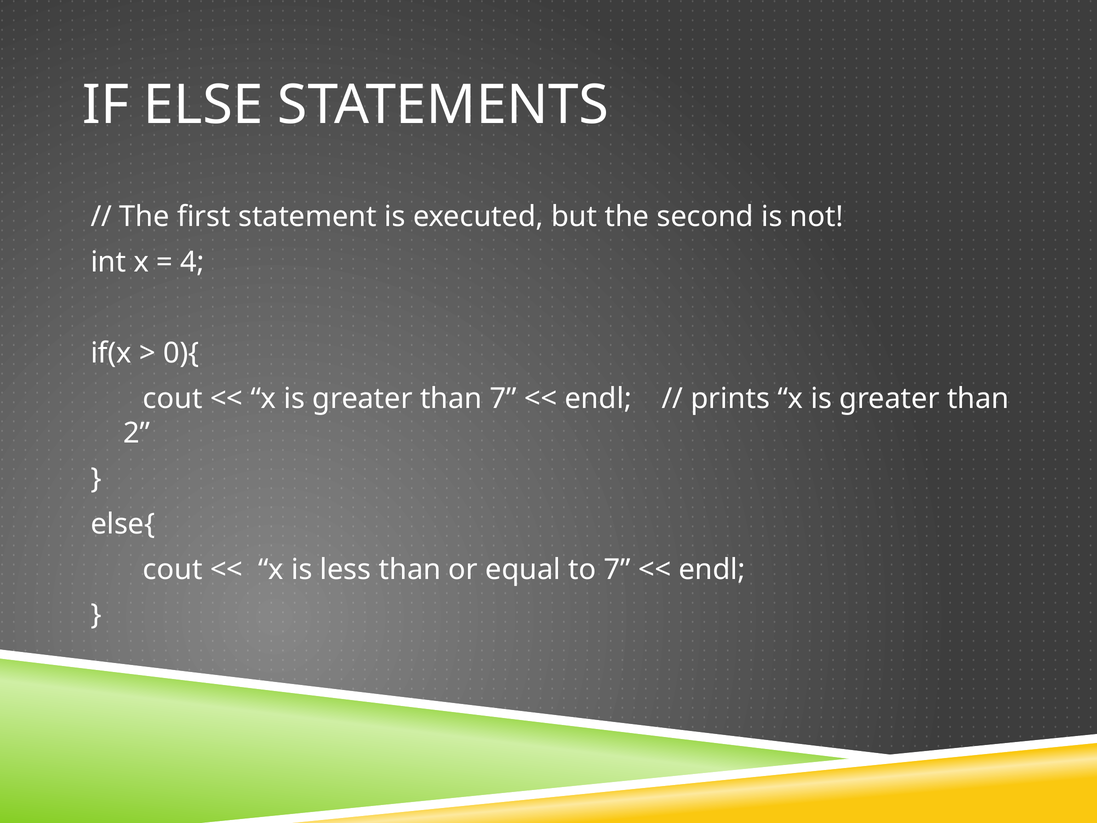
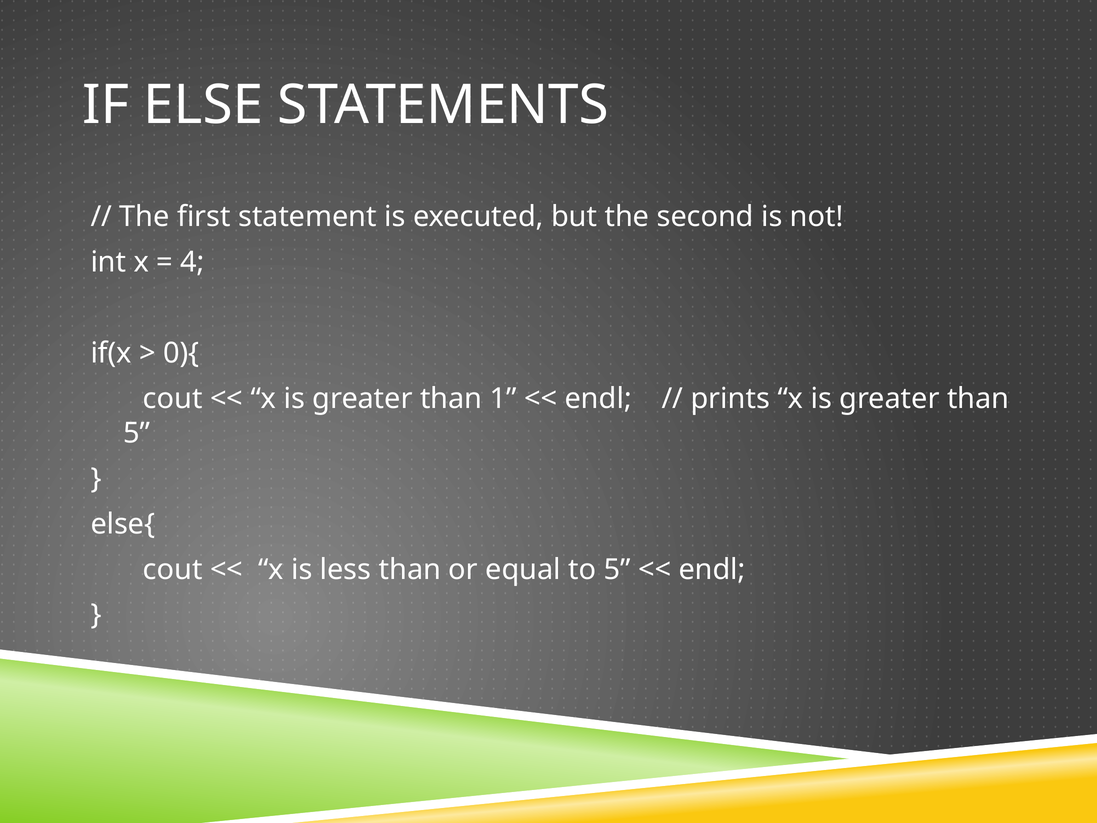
than 7: 7 -> 1 (503, 398)
2: 2 -> 5 (137, 433)
to 7: 7 -> 5 (617, 569)
